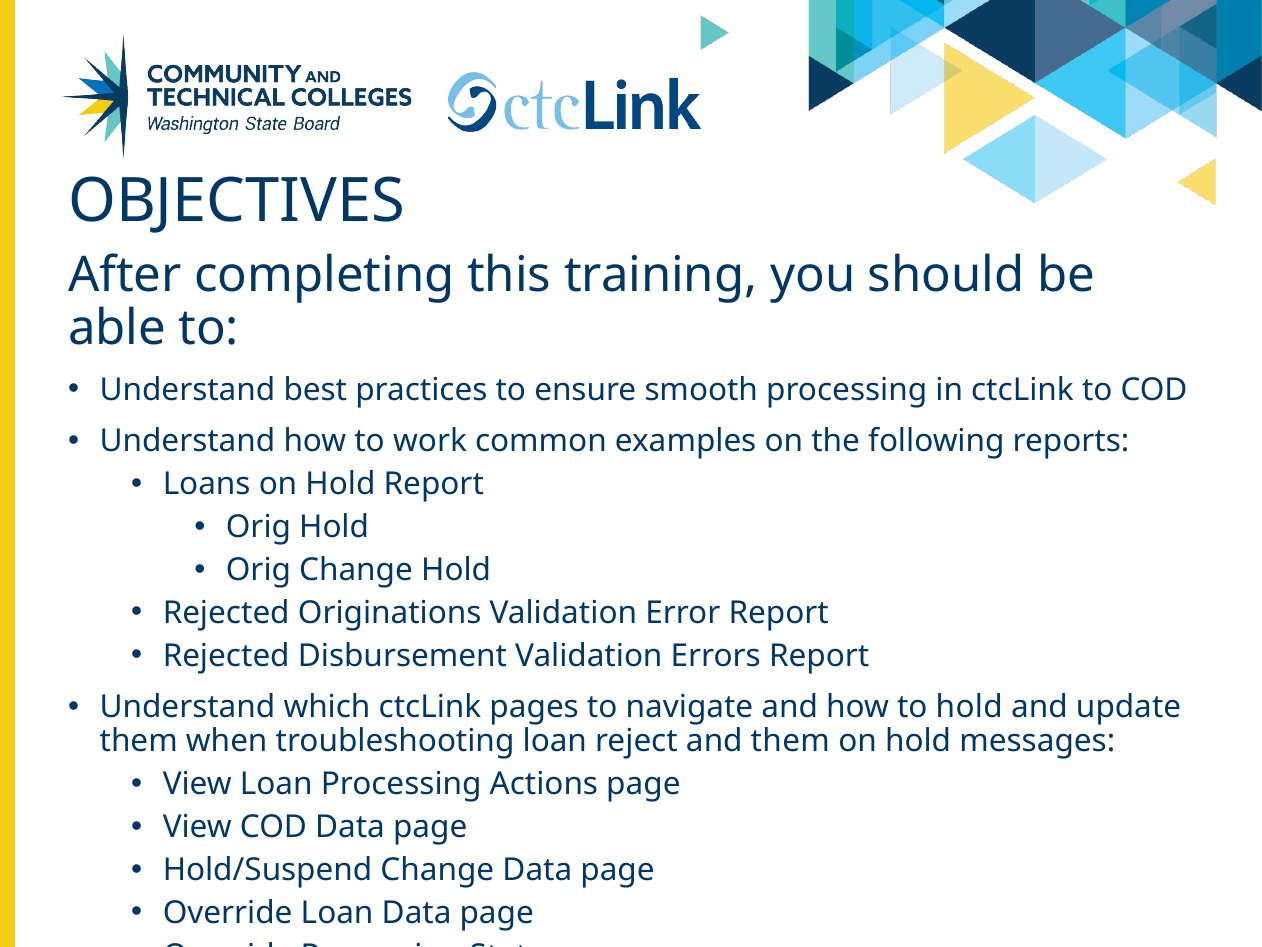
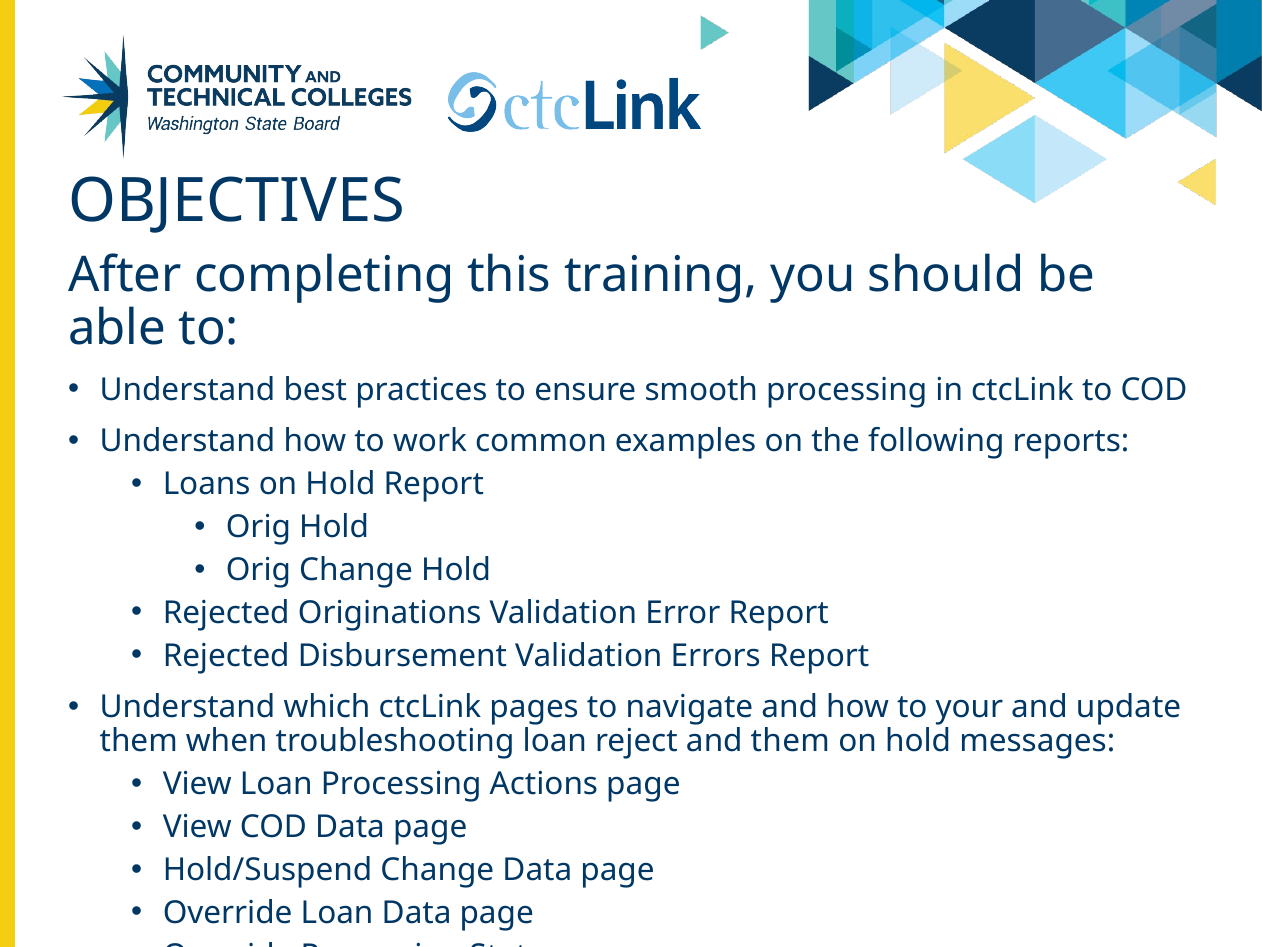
to hold: hold -> your (969, 707)
